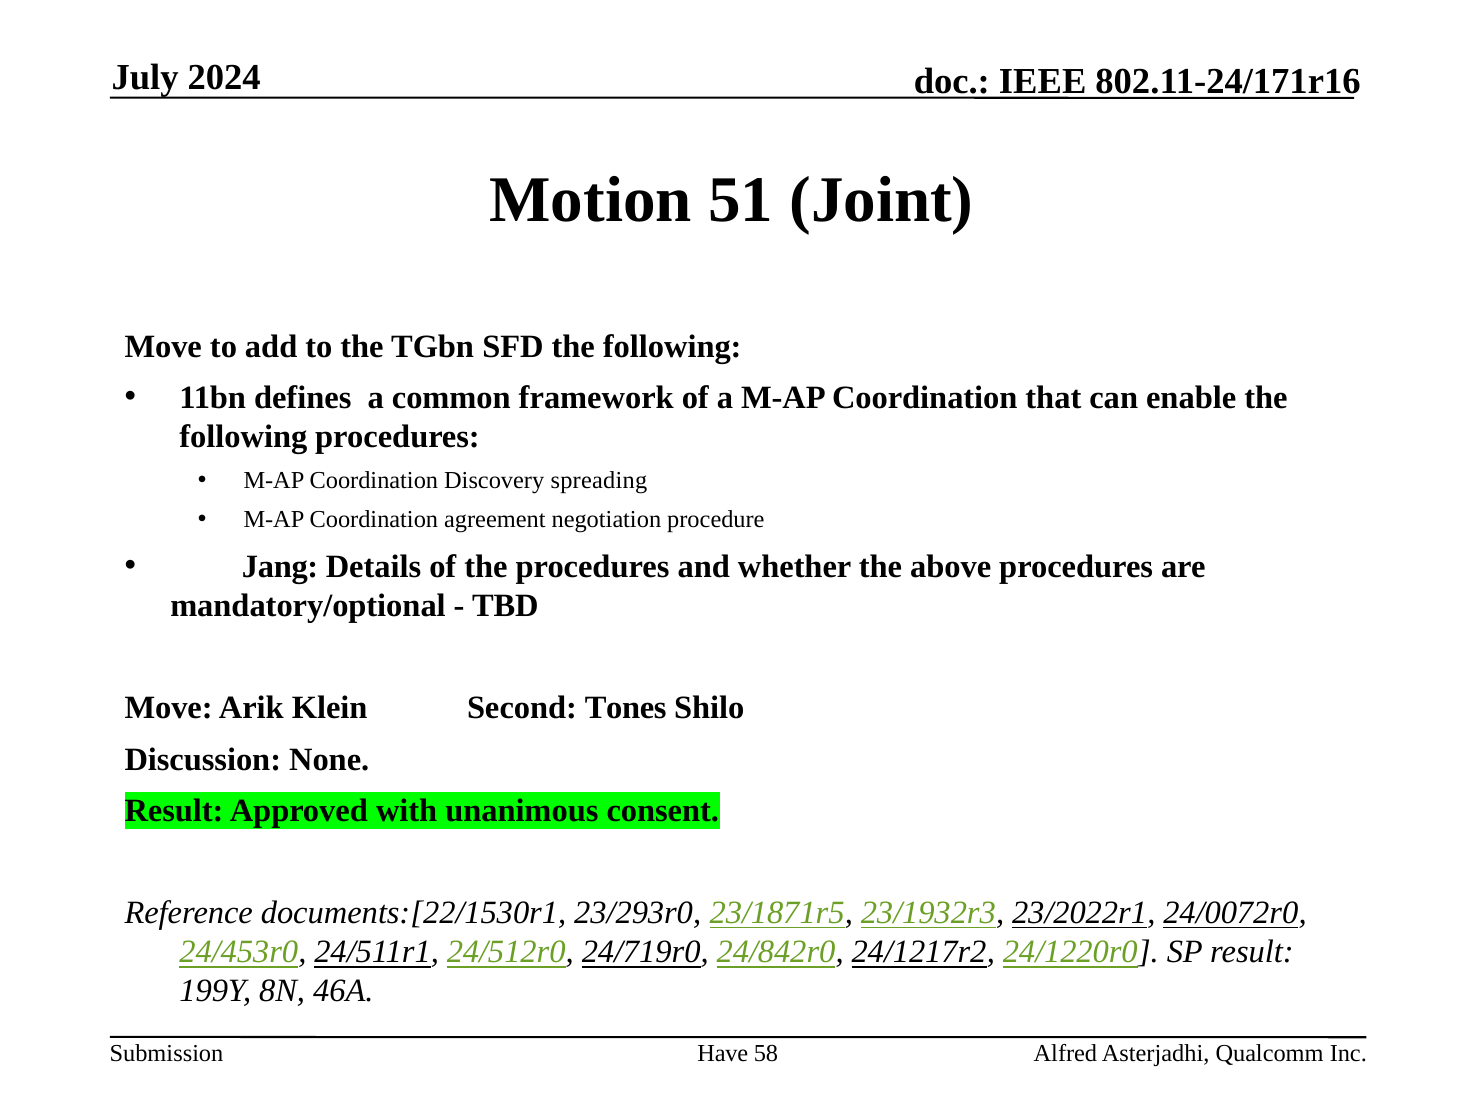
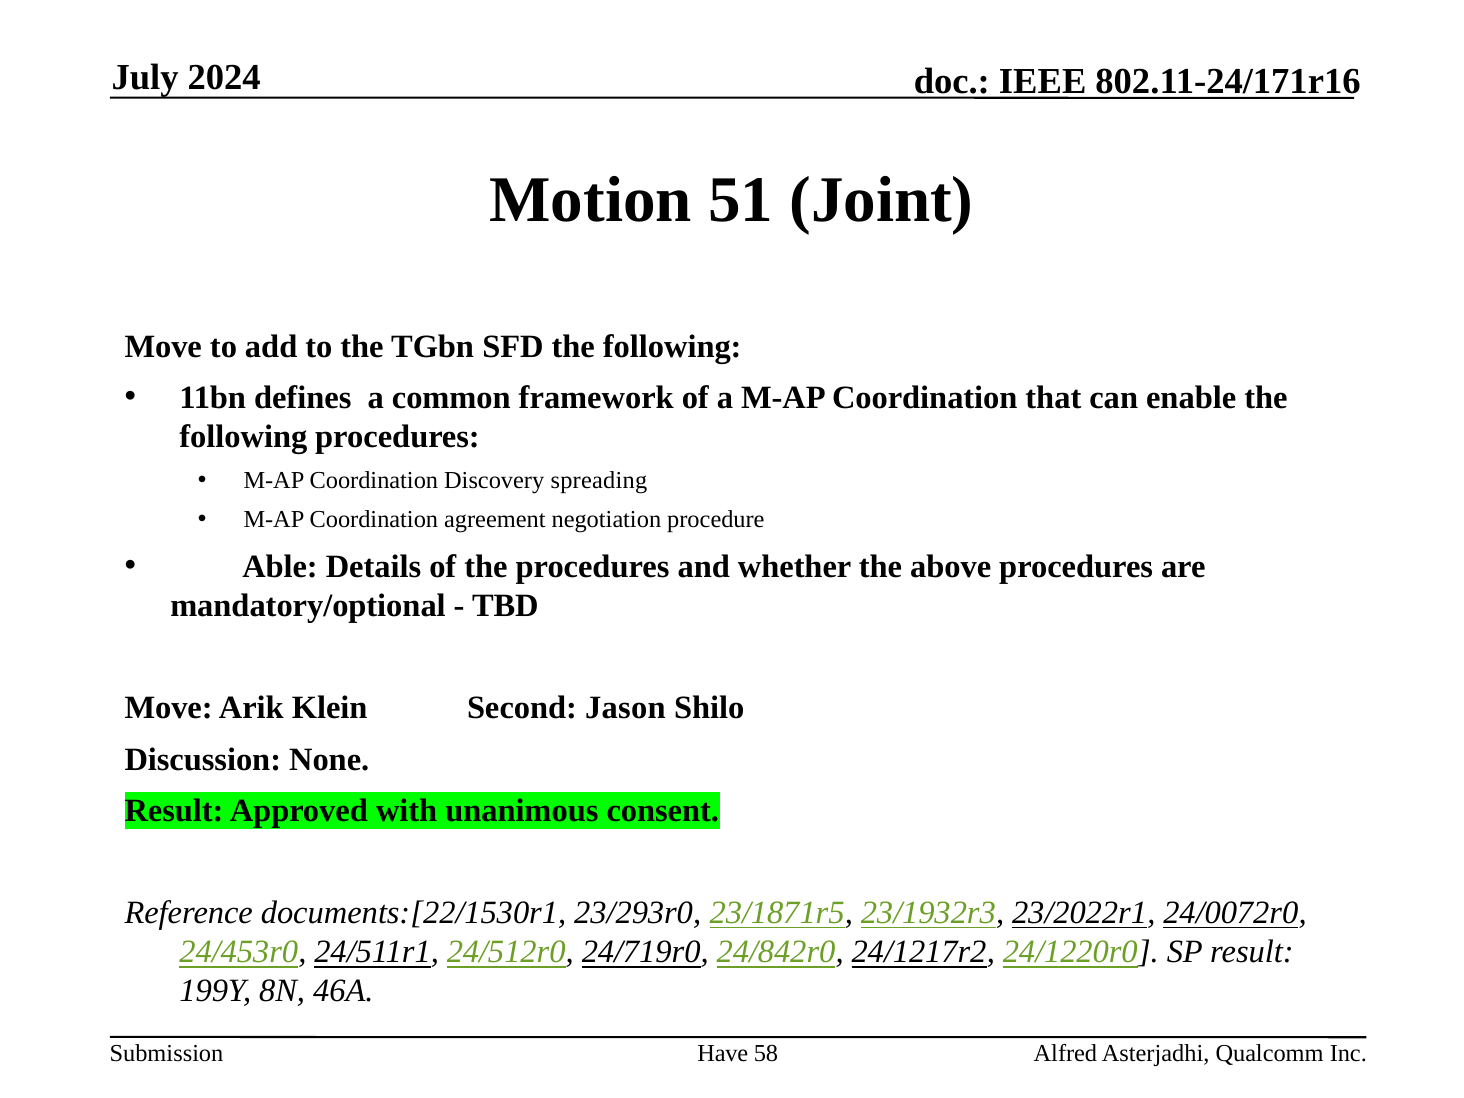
Jang: Jang -> Able (280, 567)
Tones: Tones -> Jason (625, 708)
